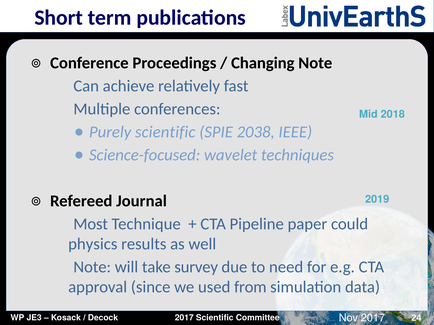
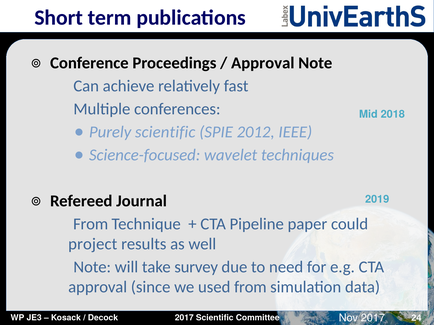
Changing: Changing -> Approval (263, 63)
2038: 2038 -> 2012 (256, 132)
Most: Most -> From (91, 224)
physics: physics -> project (93, 244)
